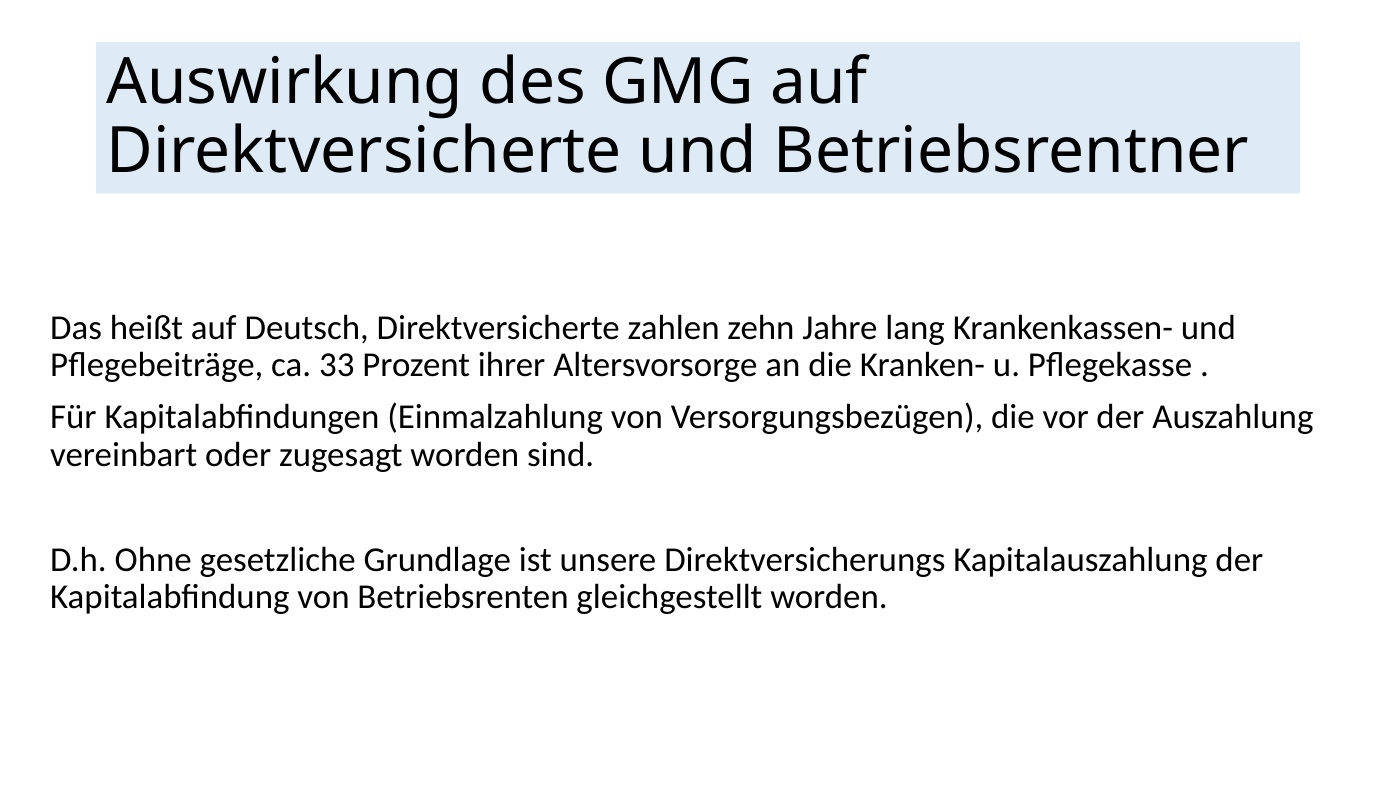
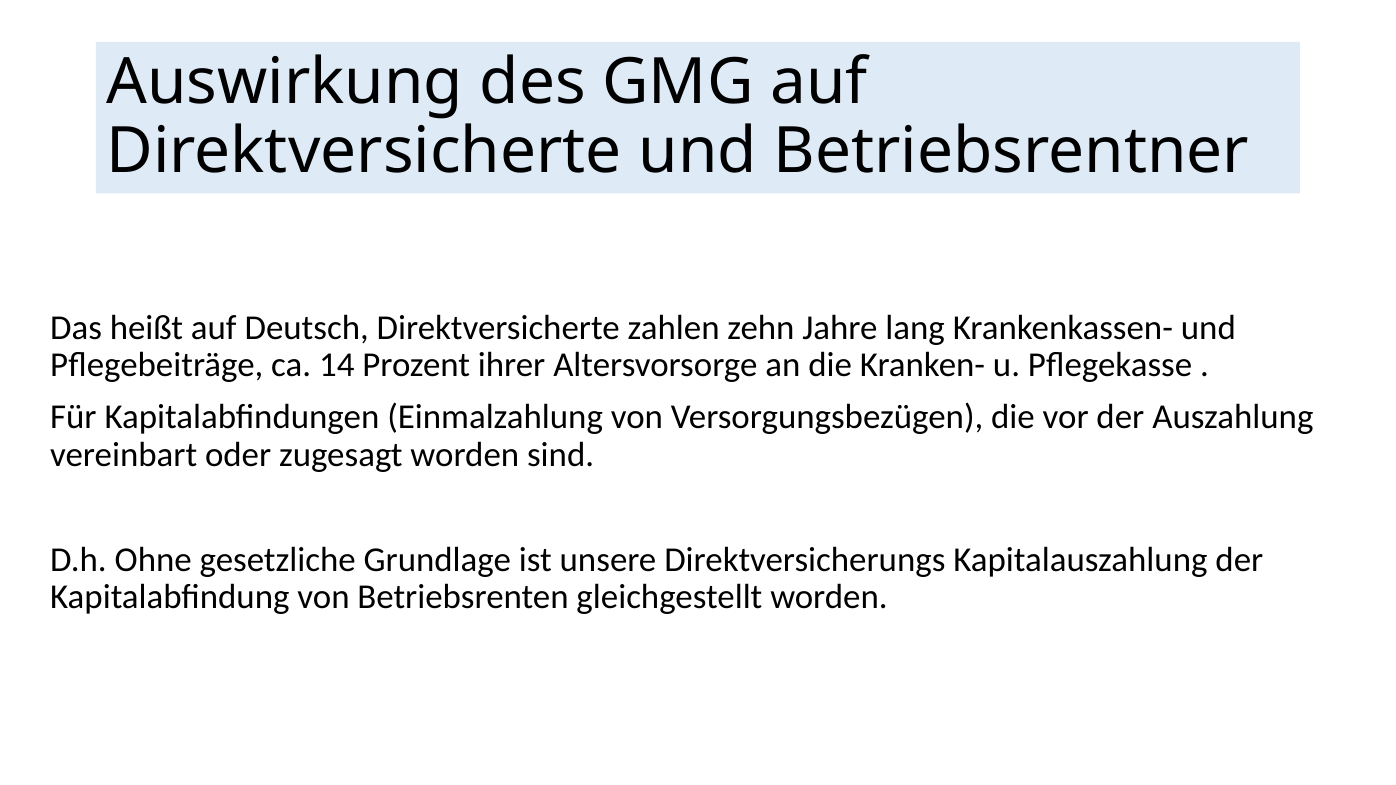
33: 33 -> 14 (337, 365)
